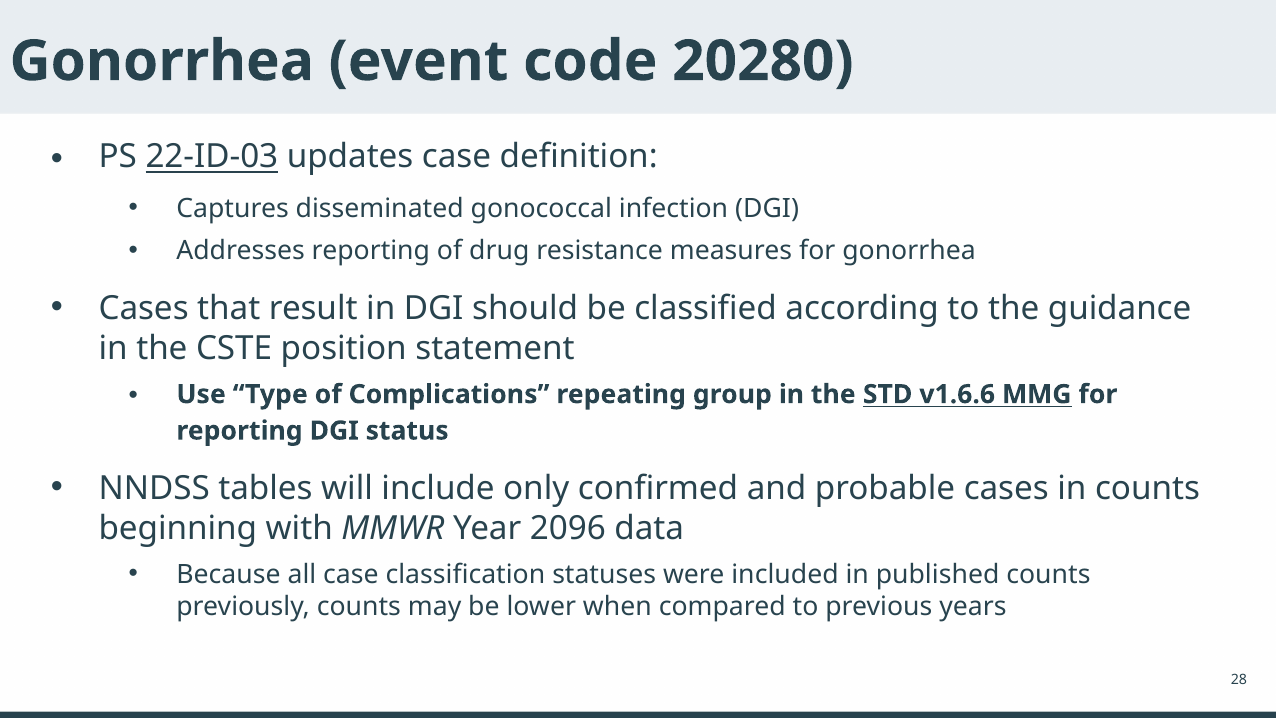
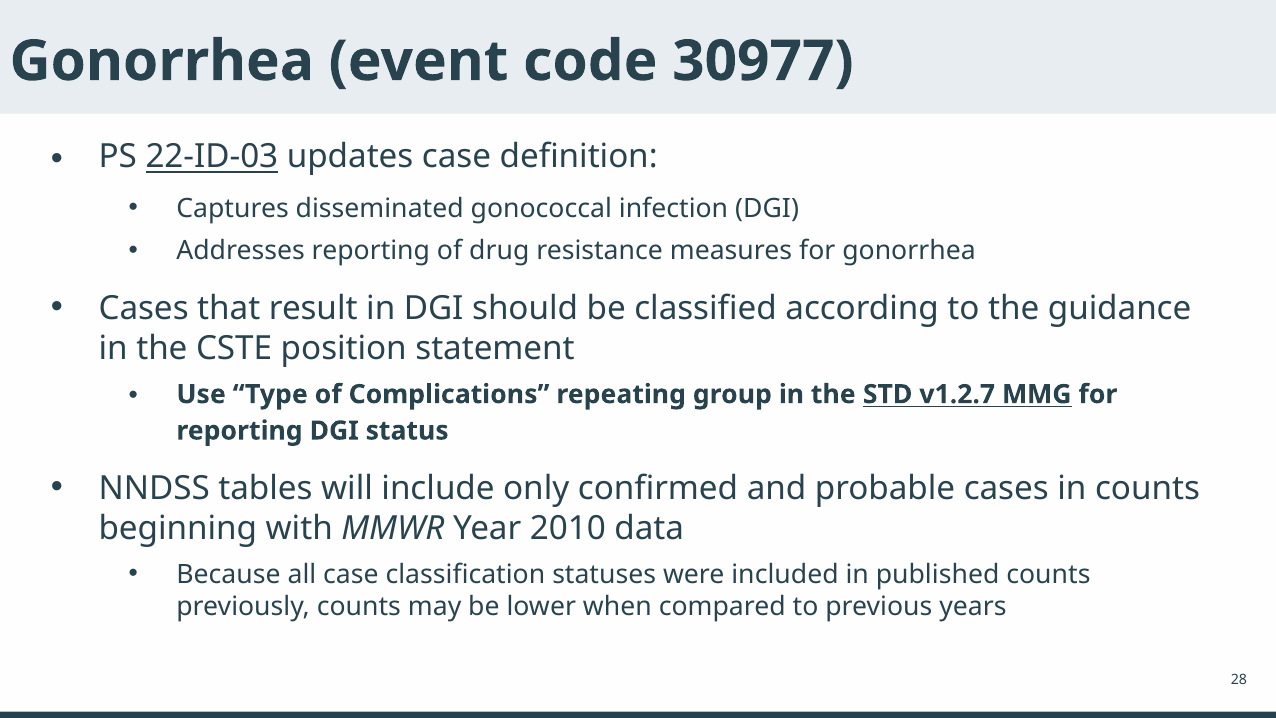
20280: 20280 -> 30977 (763, 61)
v1.6.6: v1.6.6 -> v1.2.7 (957, 394)
2096: 2096 -> 2010 (568, 528)
